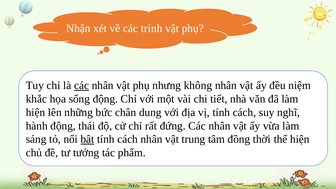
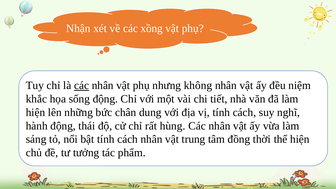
trình: trình -> xồng (152, 28)
đứng: đứng -> hùng (173, 126)
bật underline: present -> none (87, 139)
